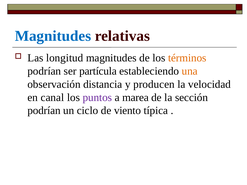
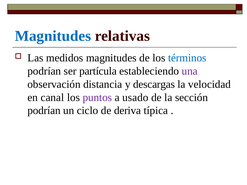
longitud: longitud -> medidos (65, 58)
términos colour: orange -> blue (187, 58)
una colour: orange -> purple (190, 71)
producen: producen -> descargas (154, 84)
marea: marea -> usado (135, 98)
viento: viento -> deriva (128, 111)
